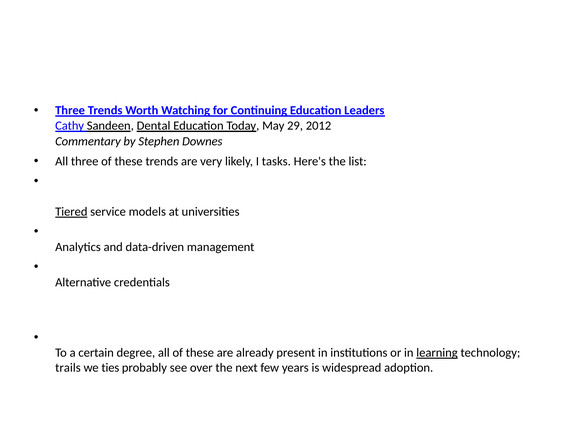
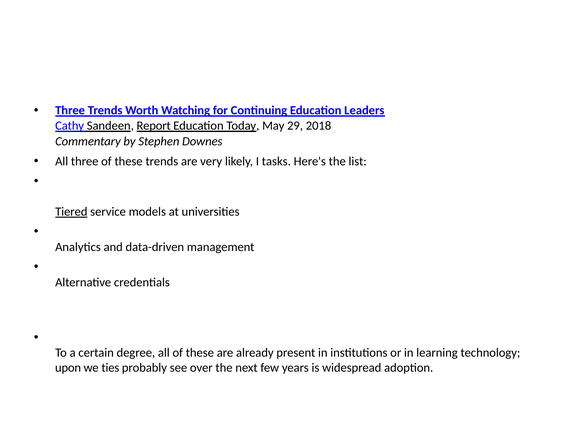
Dental: Dental -> Report (154, 126)
2012: 2012 -> 2018 (318, 126)
learning underline: present -> none (437, 352)
trails: trails -> upon (68, 367)
